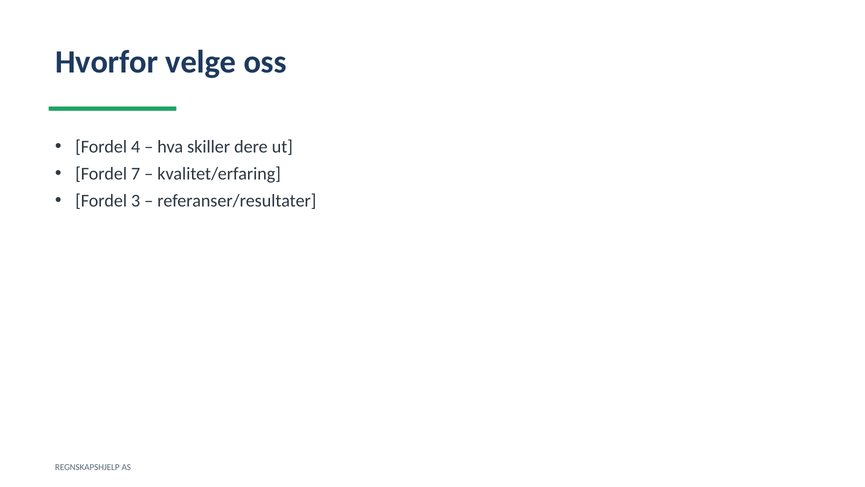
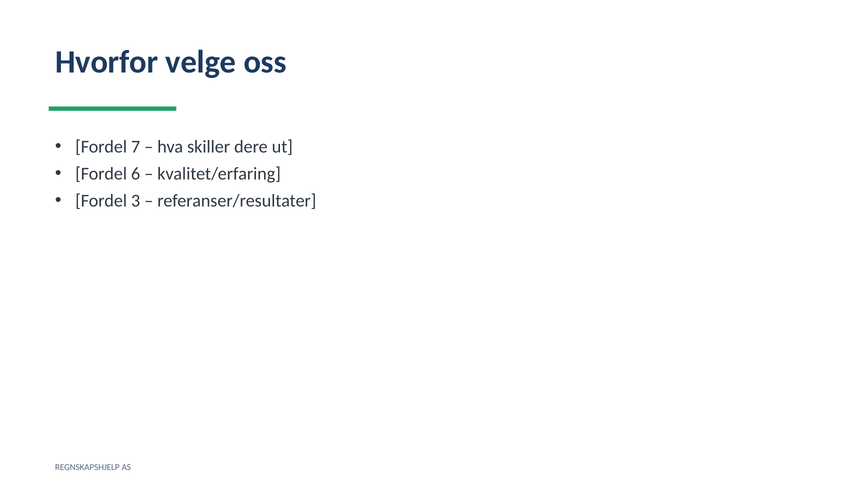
4: 4 -> 7 (136, 147)
7: 7 -> 6 (136, 174)
